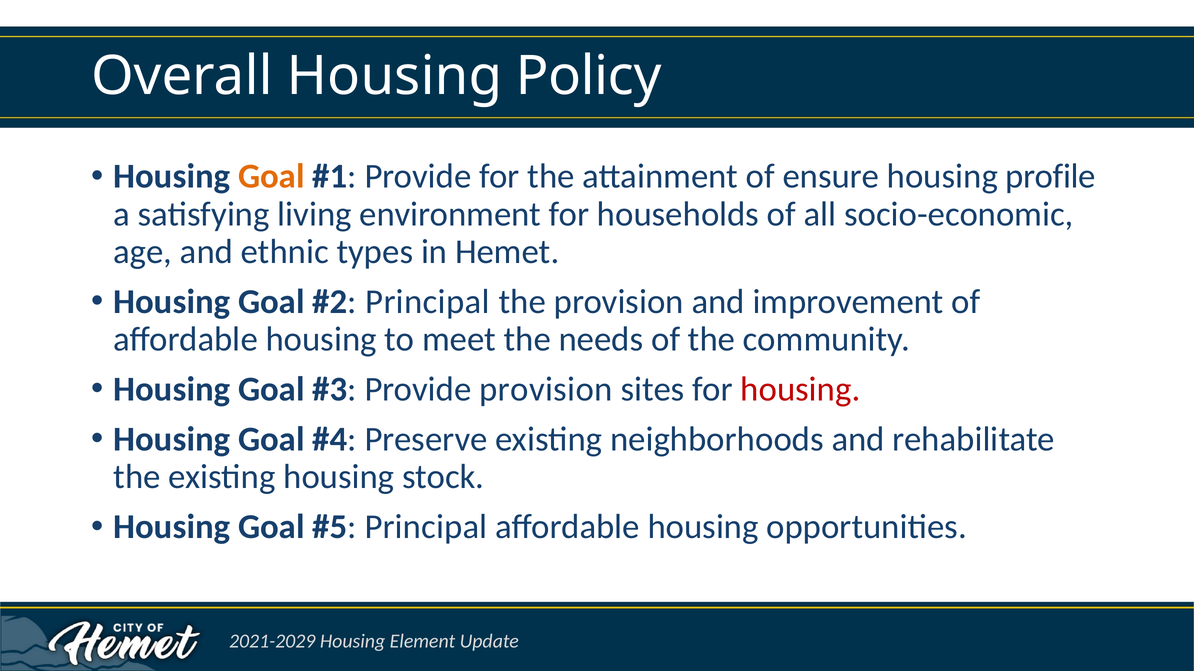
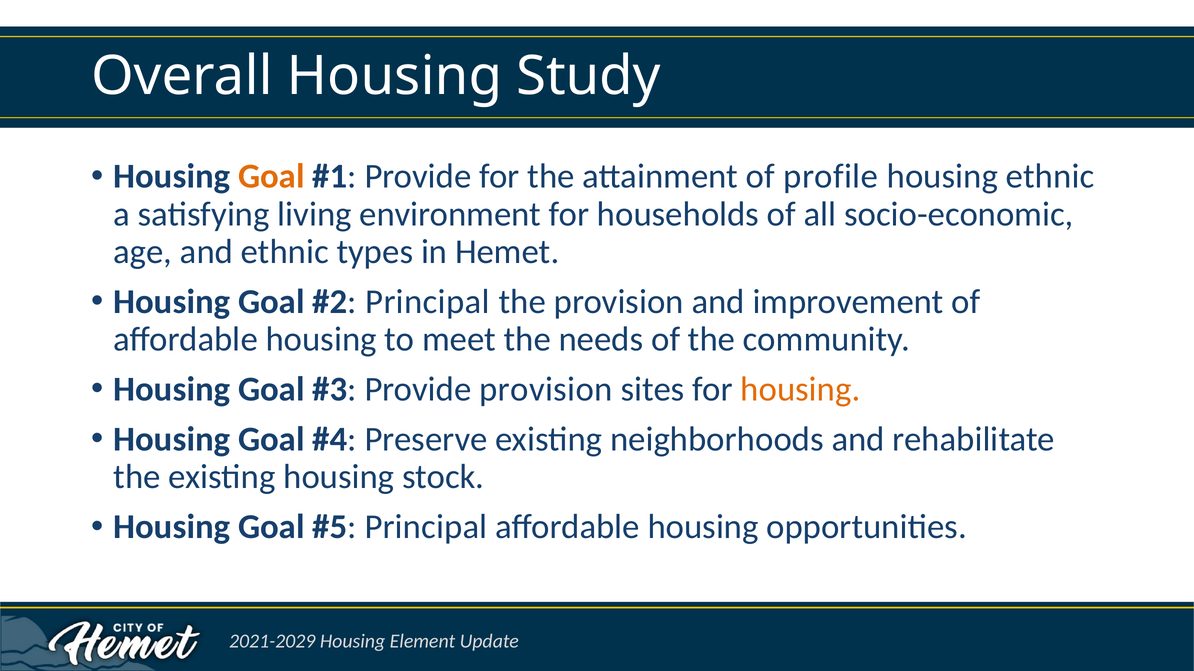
Policy: Policy -> Study (588, 76)
ensure: ensure -> profile (831, 177)
housing profile: profile -> ethnic (1050, 177)
housing colour: red -> orange (800, 390)
